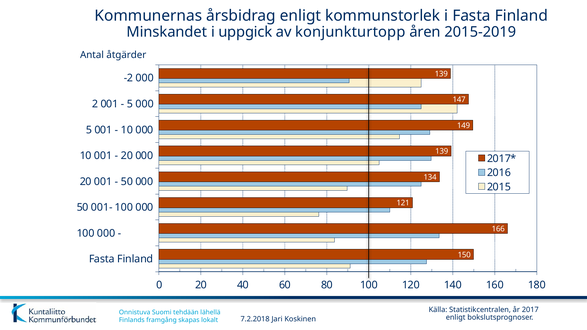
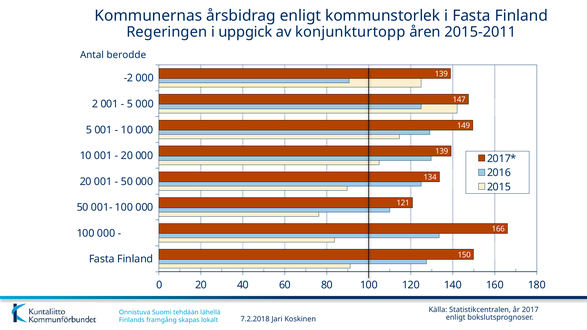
Minskandet: Minskandet -> Regeringen (167, 32)
2015-2019: 2015-2019 -> 2015-2011 (480, 32)
åtgärder: åtgärder -> berodde (126, 55)
